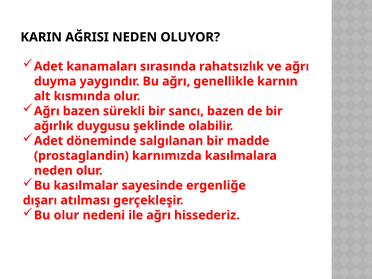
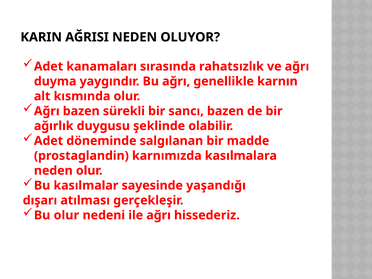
ergenliğe: ergenliğe -> yaşandığı (216, 185)
